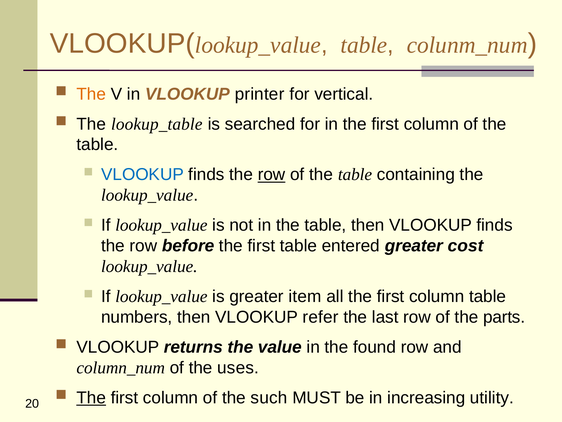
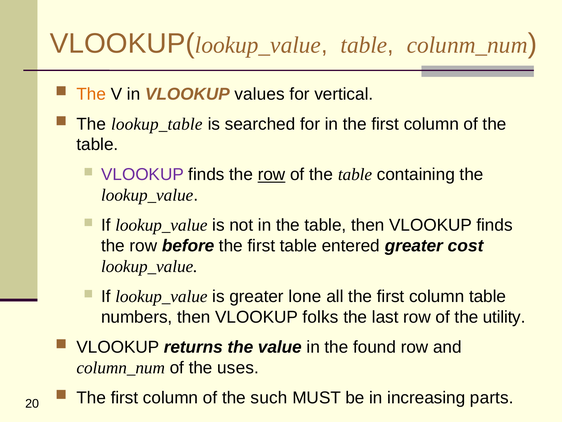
printer: printer -> values (260, 94)
VLOOKUP colour: blue -> purple (142, 174)
item: item -> lone (305, 296)
refer: refer -> folks (320, 317)
parts: parts -> utility (504, 317)
The underline: present -> none (91, 397)
utility: utility -> parts (492, 397)
